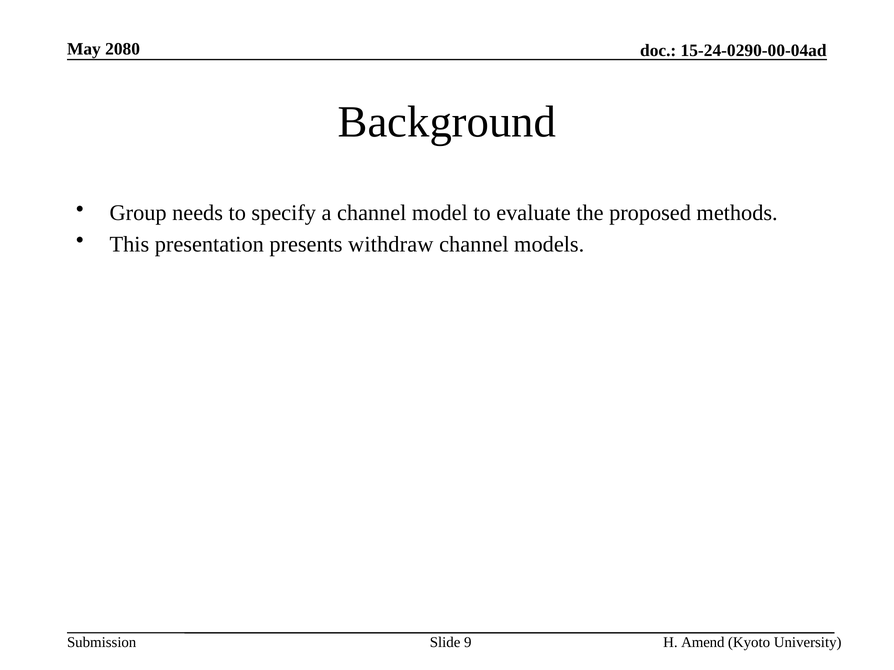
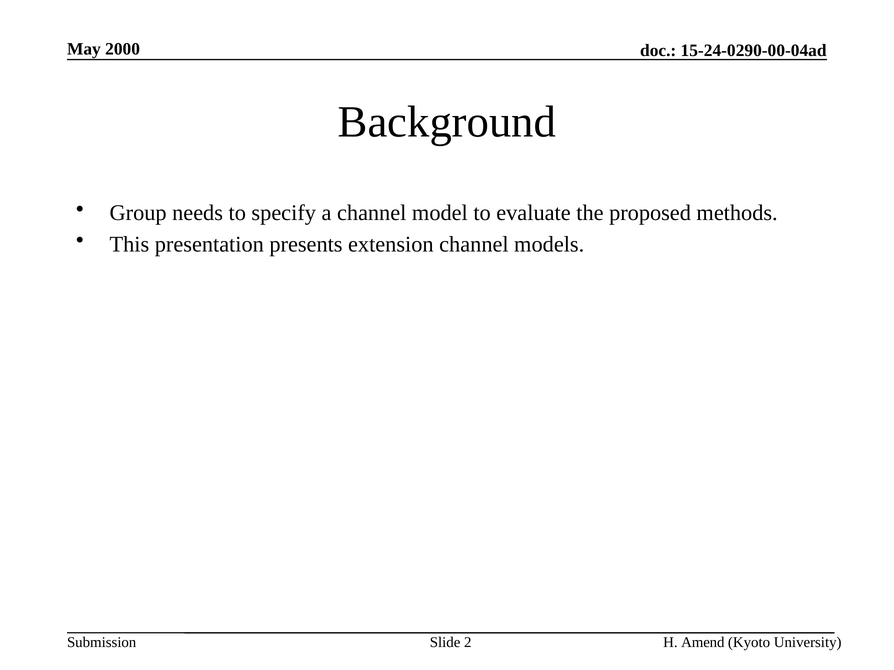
2080: 2080 -> 2000 (123, 49)
withdraw: withdraw -> extension (391, 244)
9: 9 -> 2 (468, 643)
